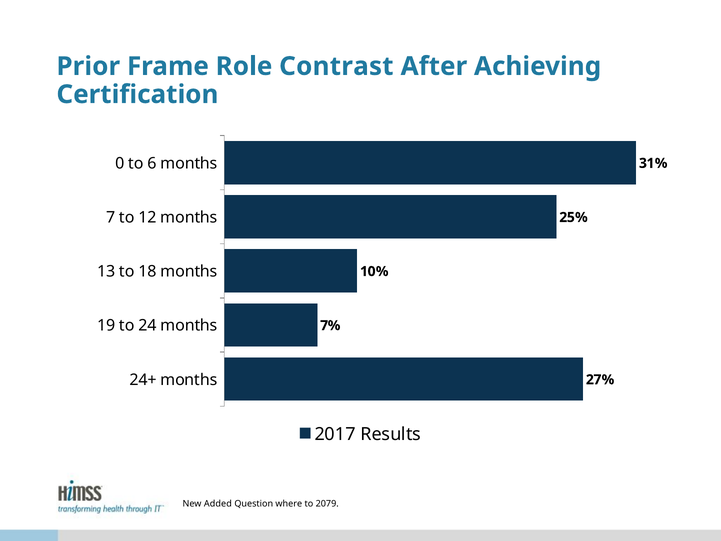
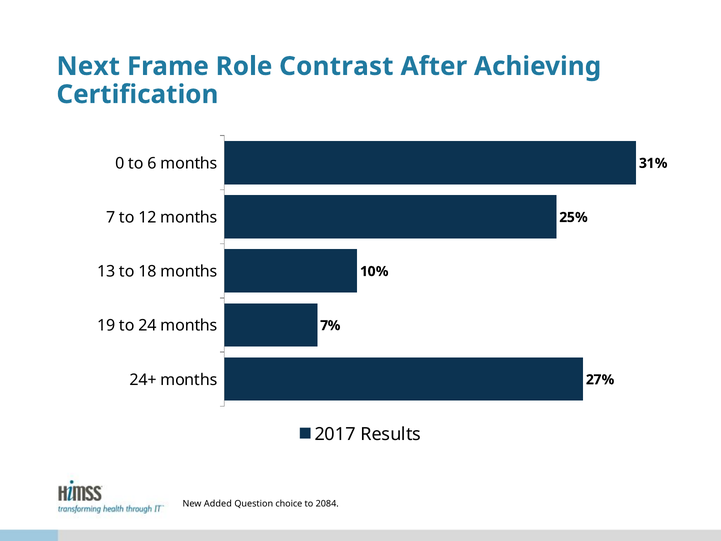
Prior: Prior -> Next (88, 66)
where: where -> choice (289, 503)
2079: 2079 -> 2084 (327, 503)
